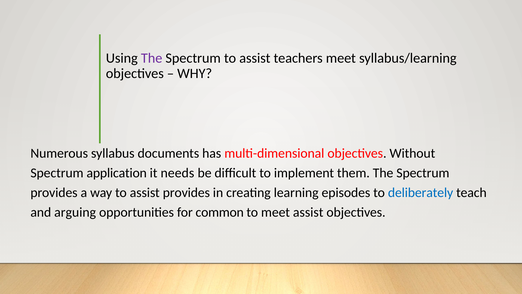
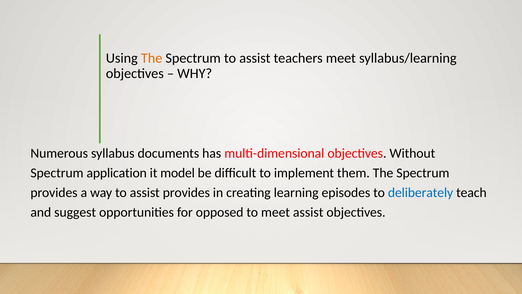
The colour: purple -> orange (152, 58)
needs: needs -> model (178, 173)
arguing: arguing -> suggest (75, 212)
common: common -> opposed (220, 212)
